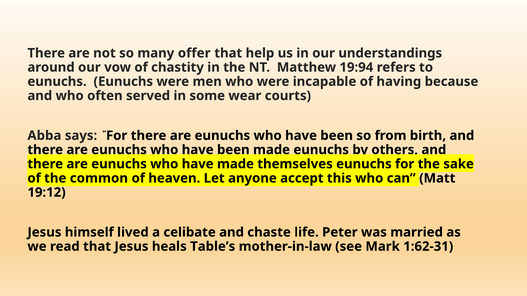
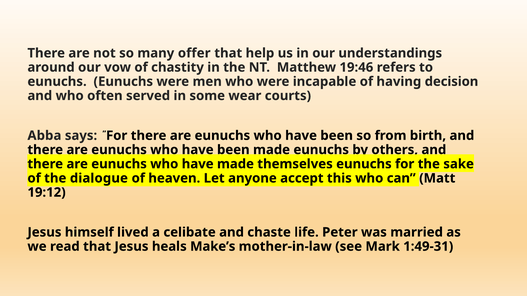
19:94: 19:94 -> 19:46 (356, 67)
because: because -> decision (452, 82)
common: common -> dialogue (99, 178)
Table’s: Table’s -> Make’s (213, 247)
1:62-31: 1:62-31 -> 1:49-31 (428, 247)
